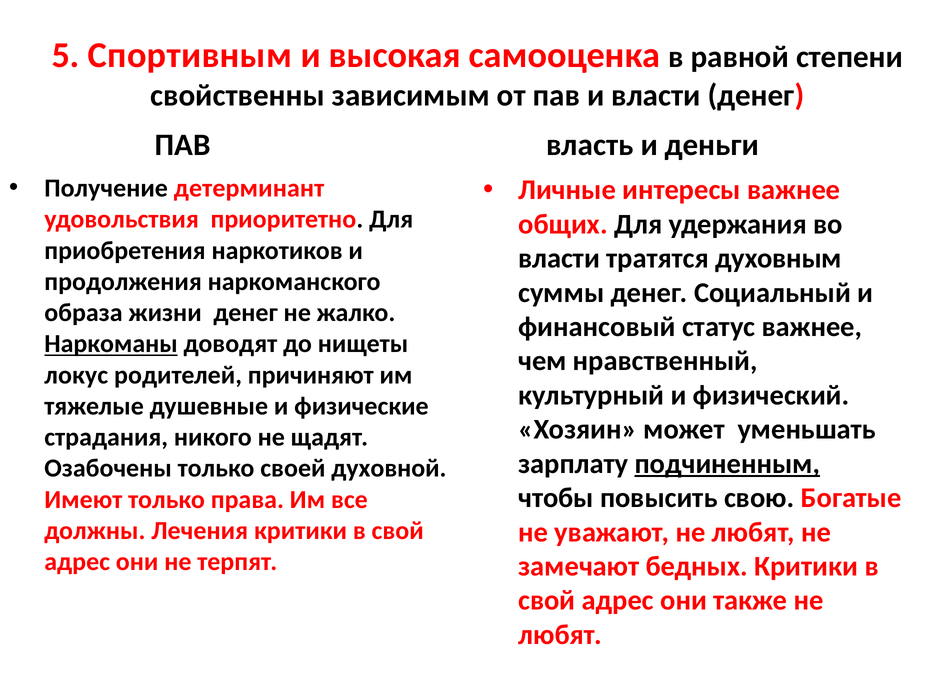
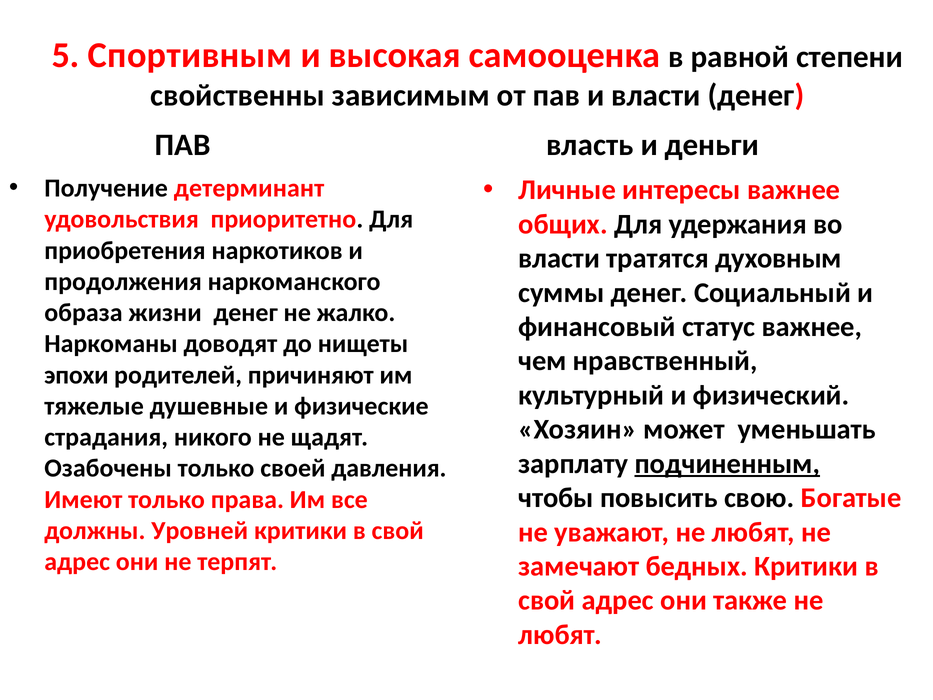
Наркоманы underline: present -> none (111, 344)
локус: локус -> эпохи (76, 375)
духовной: духовной -> давления (389, 468)
Лечения: Лечения -> Уровней (200, 530)
